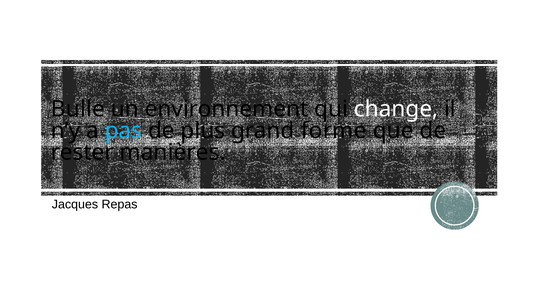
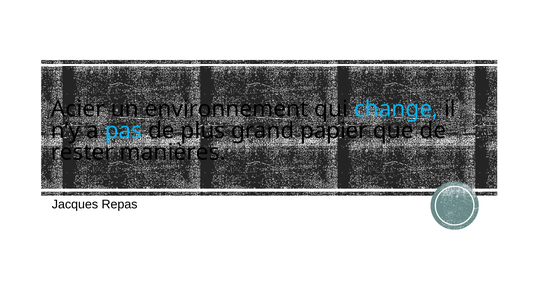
Bulle: Bulle -> Acier (78, 109)
change colour: white -> light blue (396, 109)
forme: forme -> papier (334, 131)
